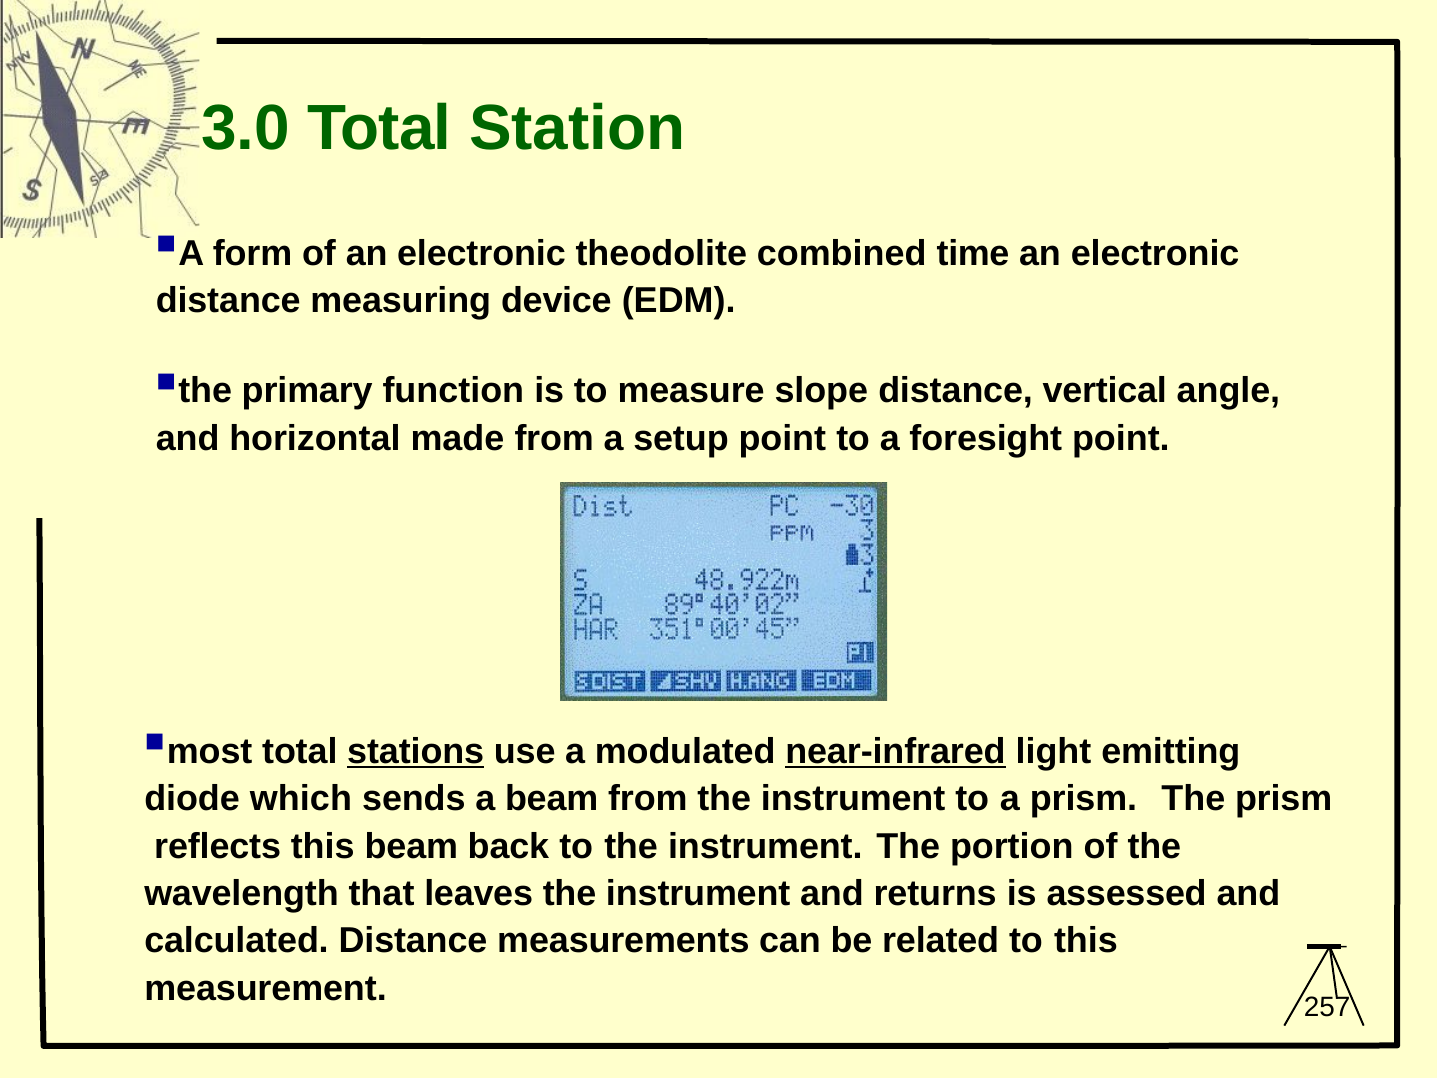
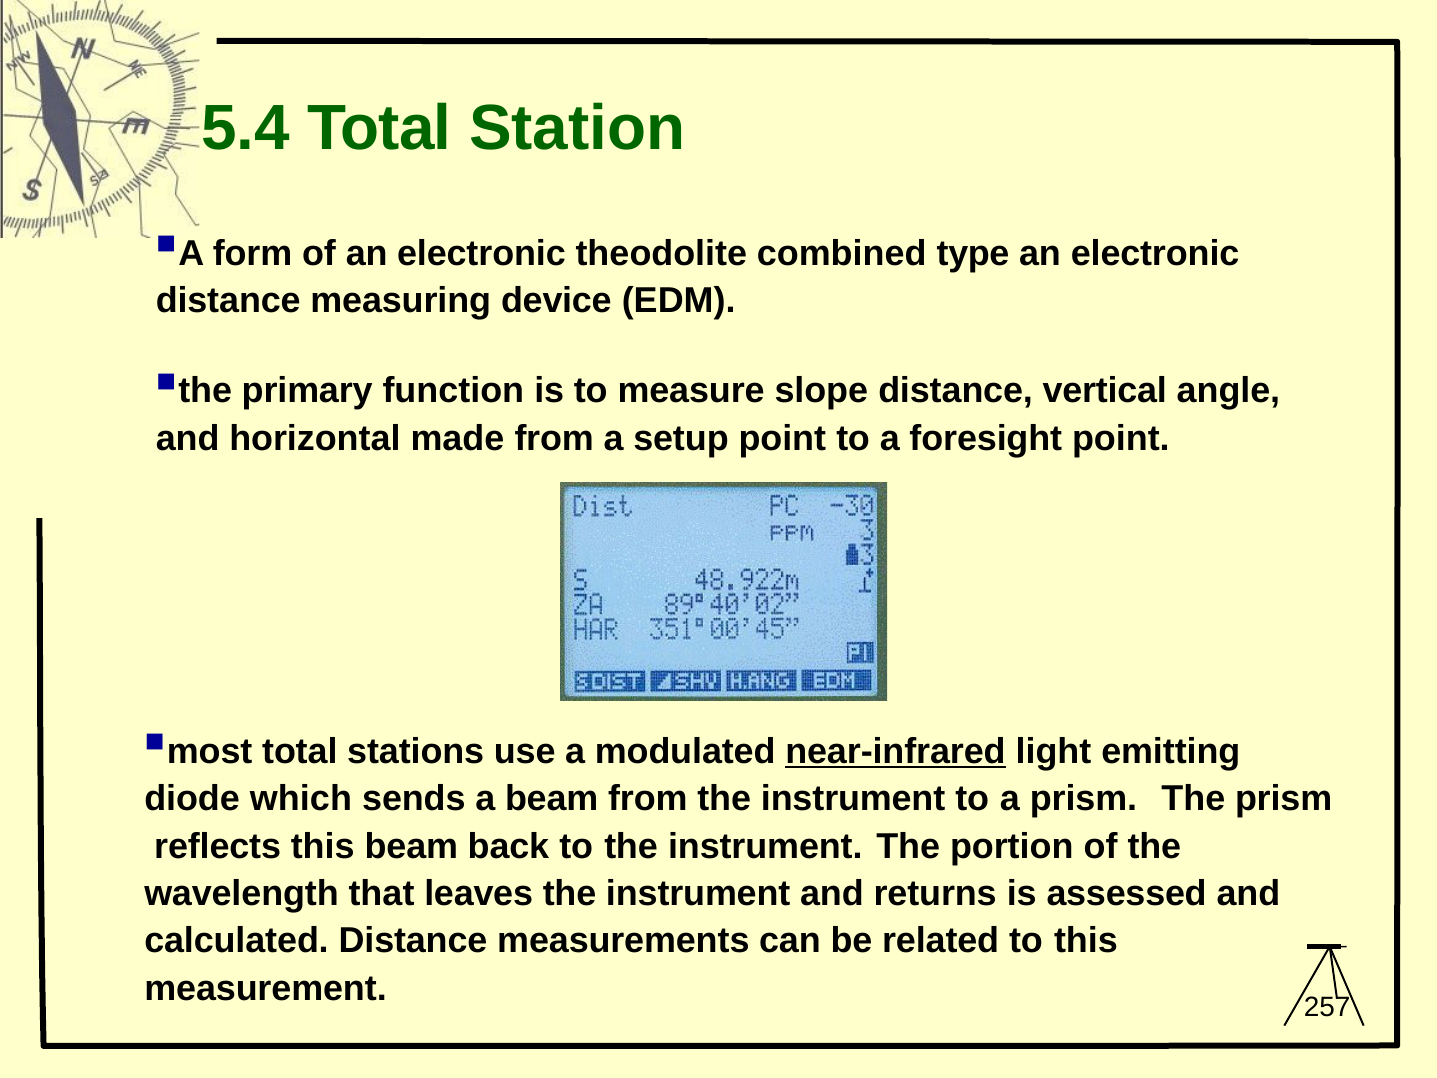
3.0: 3.0 -> 5.4 (245, 128)
time: time -> type (973, 253)
stations underline: present -> none (416, 751)
